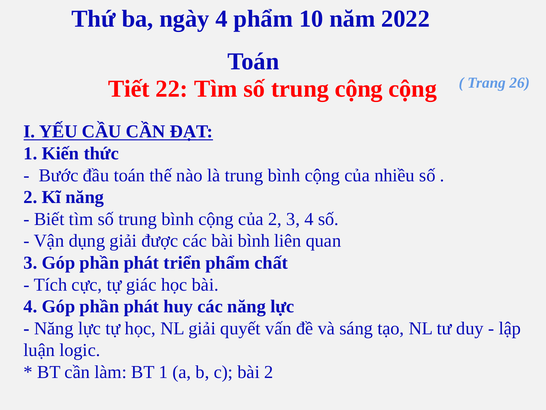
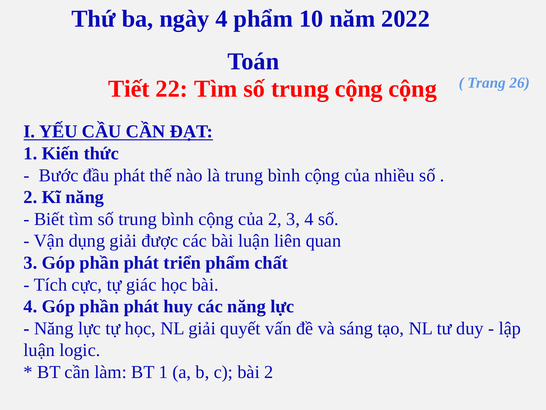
đầu toán: toán -> phát (129, 175)
bài bình: bình -> luận (254, 241)
